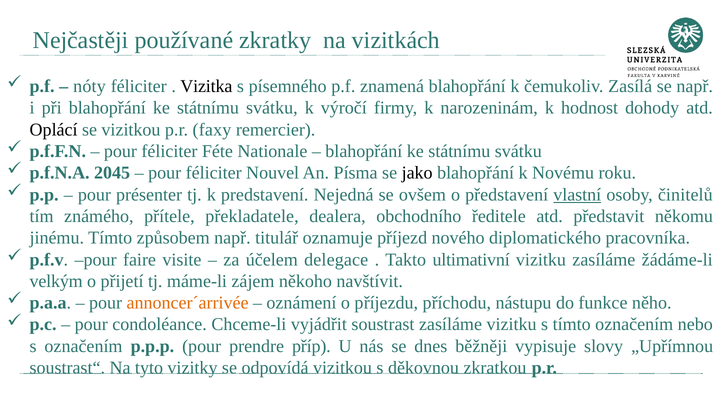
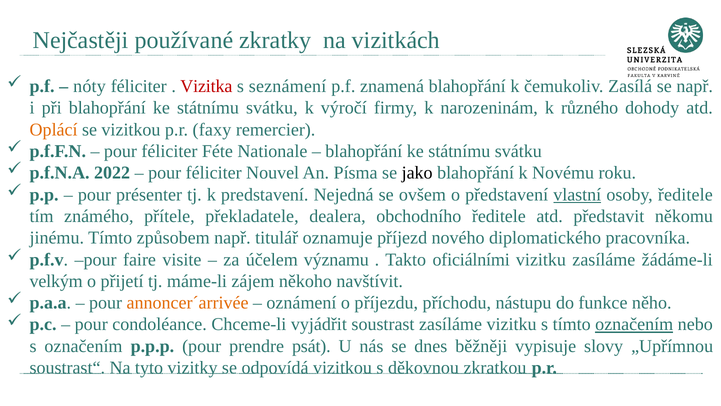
Vizitka colour: black -> red (206, 86)
písemného: písemného -> seznámení (288, 86)
hodnost: hodnost -> různého (590, 108)
Oplácí colour: black -> orange (54, 130)
2045: 2045 -> 2022 (112, 173)
osoby činitelů: činitelů -> ředitele (685, 194)
delegace: delegace -> významu (336, 259)
ultimativní: ultimativní -> oficiálními (471, 259)
označením underline: none -> present (634, 324)
příp: příp -> psát (311, 346)
